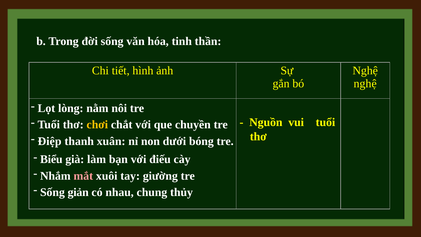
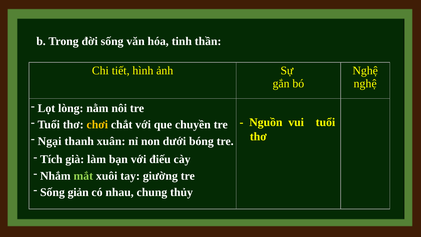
Điệp: Điệp -> Ngại (50, 141)
Biểu: Biểu -> Tích (51, 159)
mắt colour: pink -> light green (83, 176)
